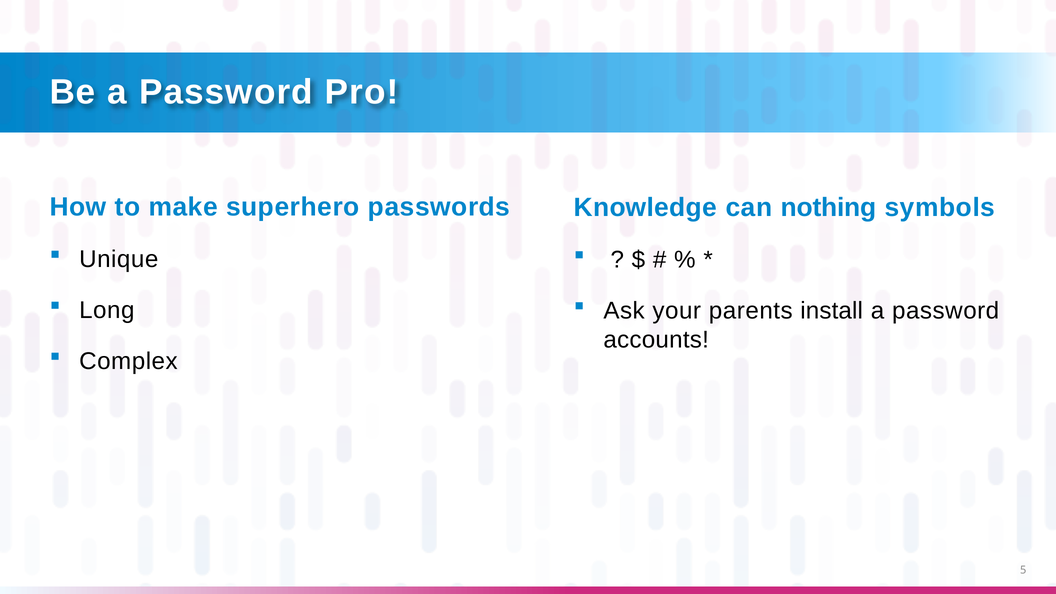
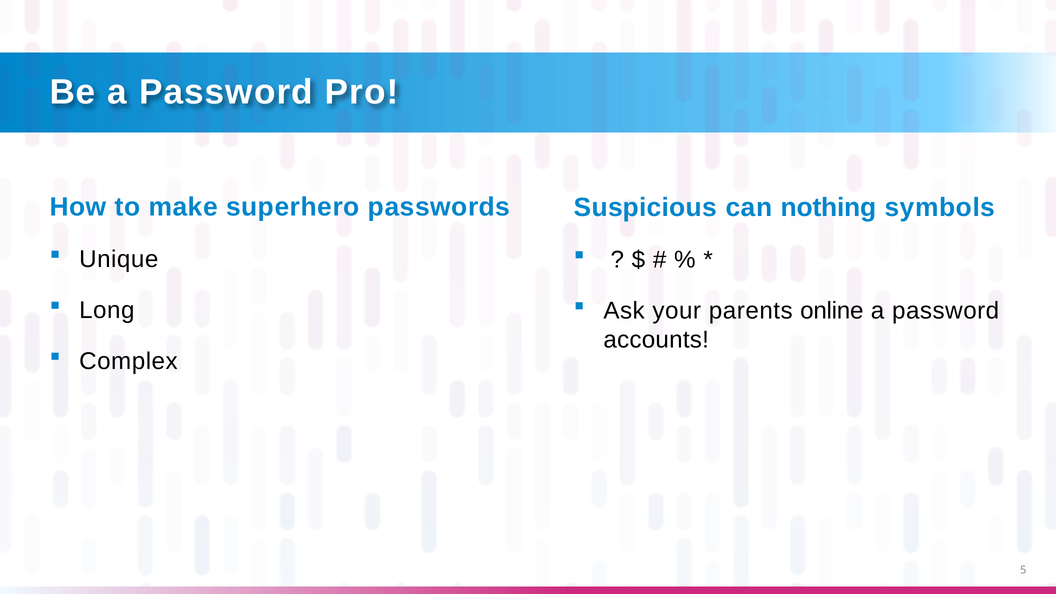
Knowledge: Knowledge -> Suspicious (645, 208)
install: install -> online (832, 311)
